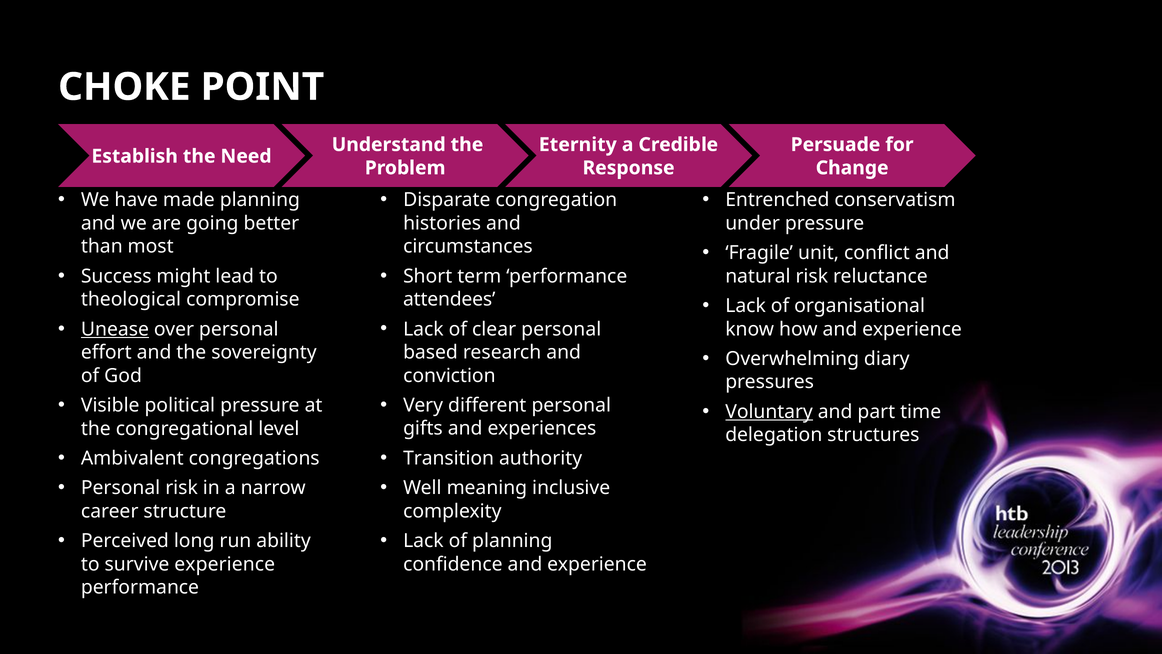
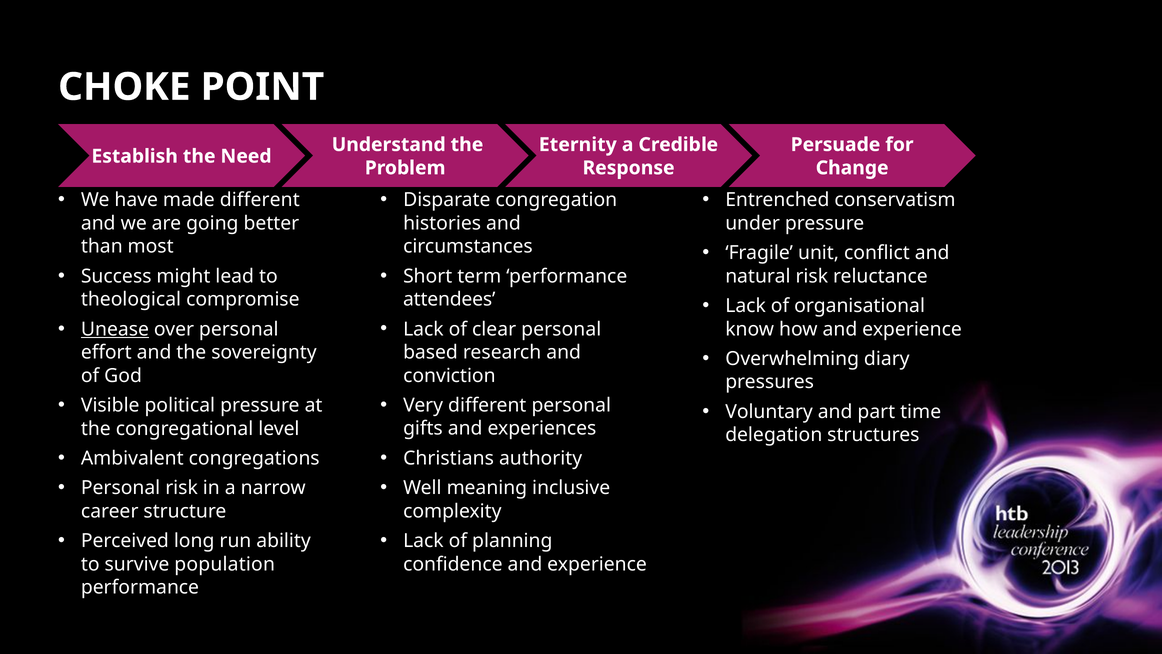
made planning: planning -> different (260, 200)
Voluntary underline: present -> none (769, 412)
Transition: Transition -> Christians (449, 458)
survive experience: experience -> population (225, 564)
